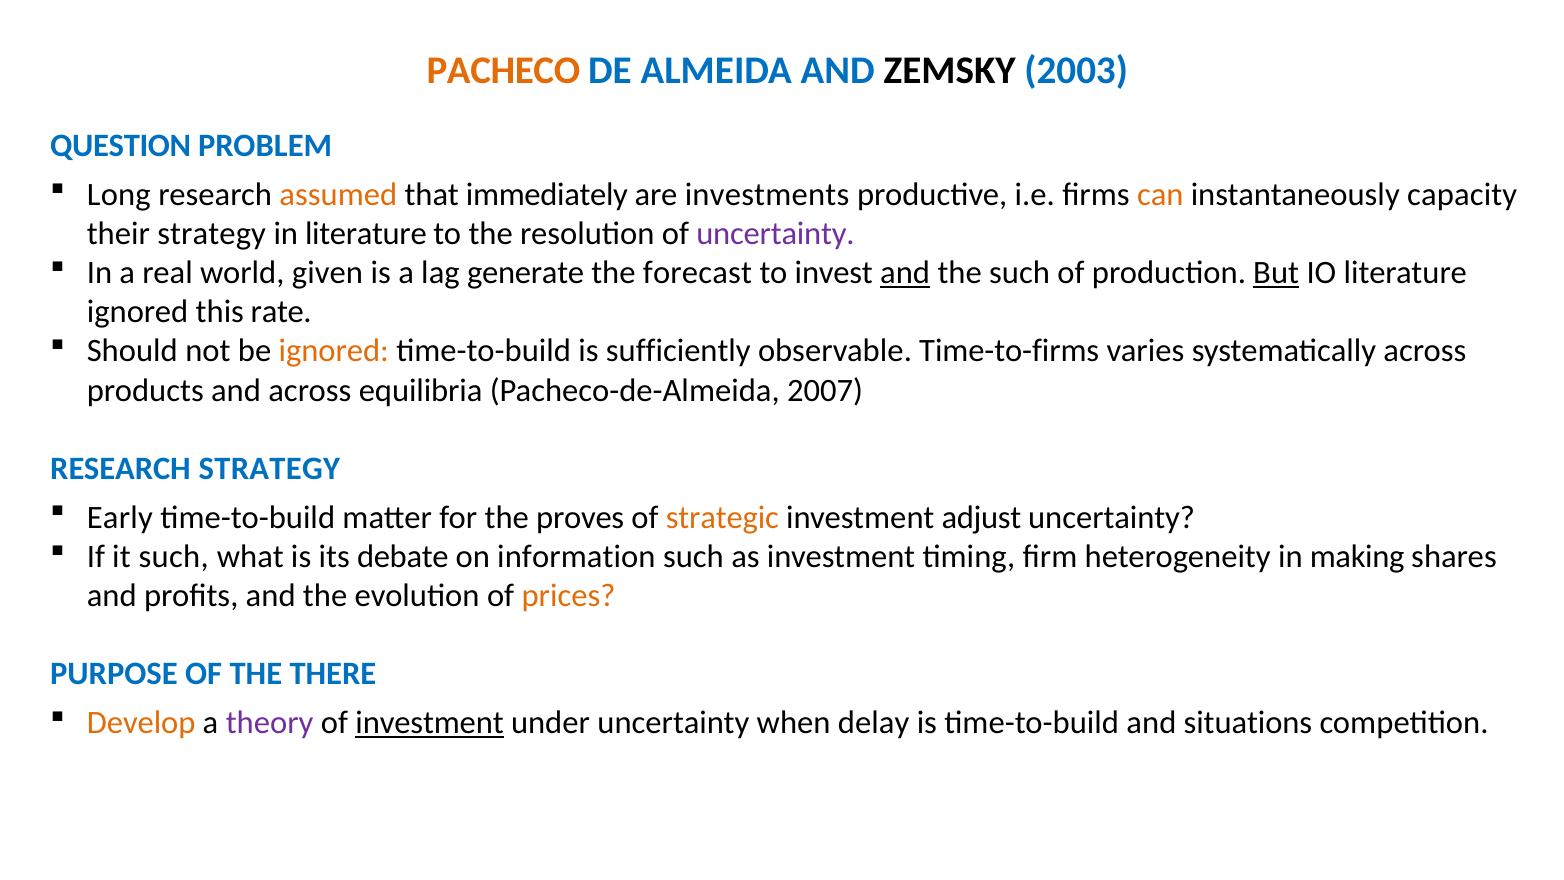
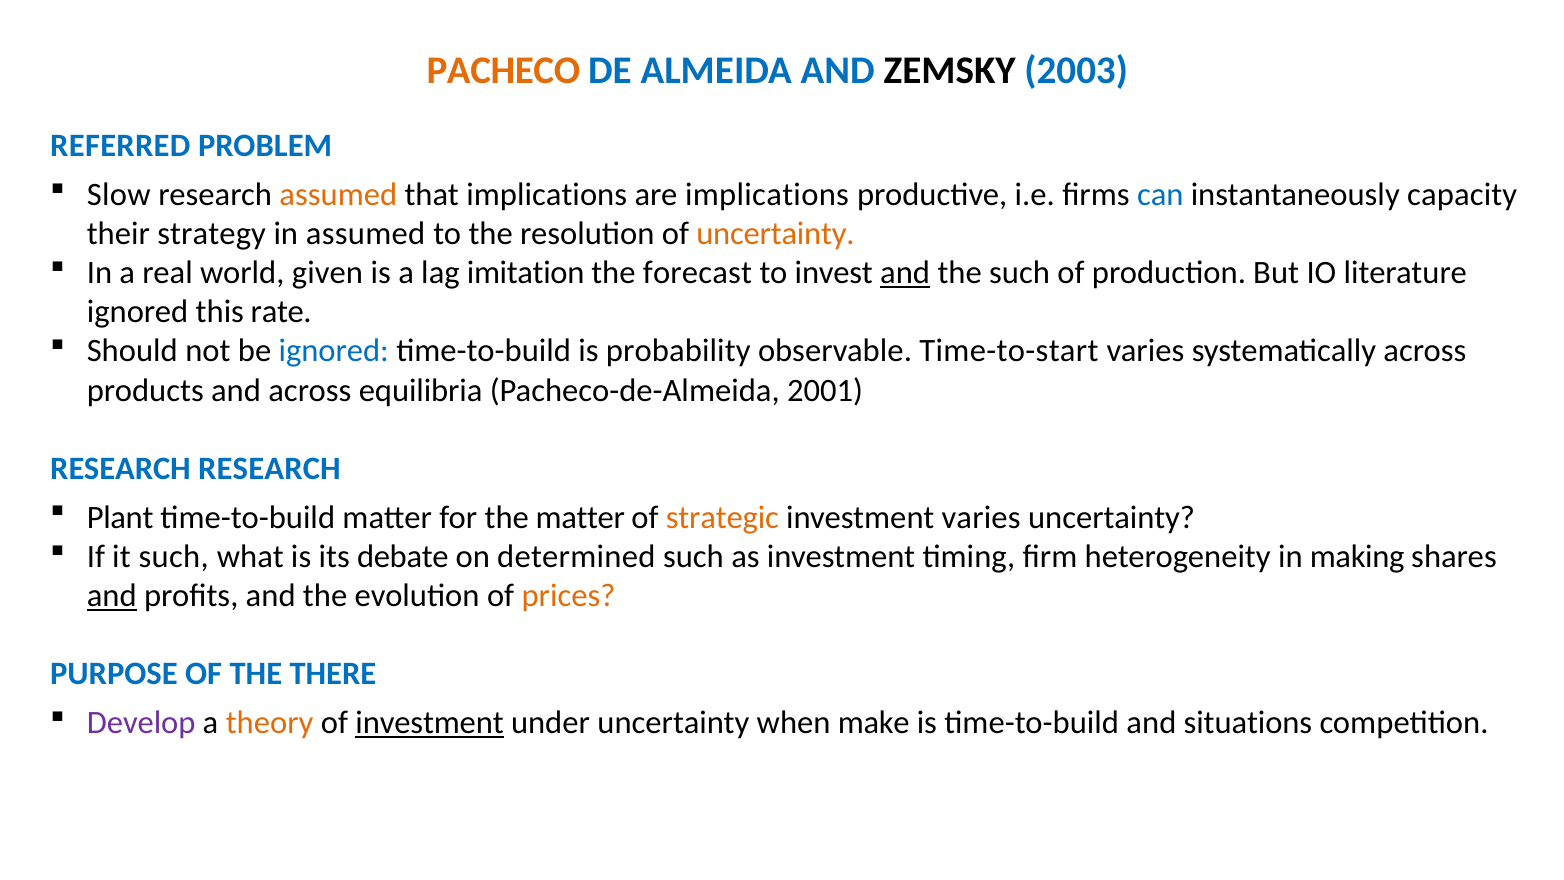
QUESTION: QUESTION -> REFERRED (120, 146)
Long: Long -> Slow (119, 195)
that immediately: immediately -> implications (547, 195)
are investments: investments -> implications (767, 195)
can colour: orange -> blue (1160, 195)
in literature: literature -> assumed (366, 234)
uncertainty colour: purple -> orange (775, 234)
generate: generate -> imitation (526, 273)
But underline: present -> none (1276, 273)
ignored colour: orange -> blue (334, 351)
sufficiently: sufficiently -> probability (678, 351)
Time-to-firms: Time-to-firms -> Time-to-start (1009, 351)
2007: 2007 -> 2001 (825, 390)
RESEARCH STRATEGY: STRATEGY -> RESEARCH (269, 468)
Early: Early -> Plant (120, 517)
the proves: proves -> matter (580, 517)
investment adjust: adjust -> varies (981, 517)
information: information -> determined (576, 556)
and underline: none -> present (112, 596)
Develop colour: orange -> purple (141, 723)
theory colour: purple -> orange (270, 723)
delay: delay -> make (874, 723)
